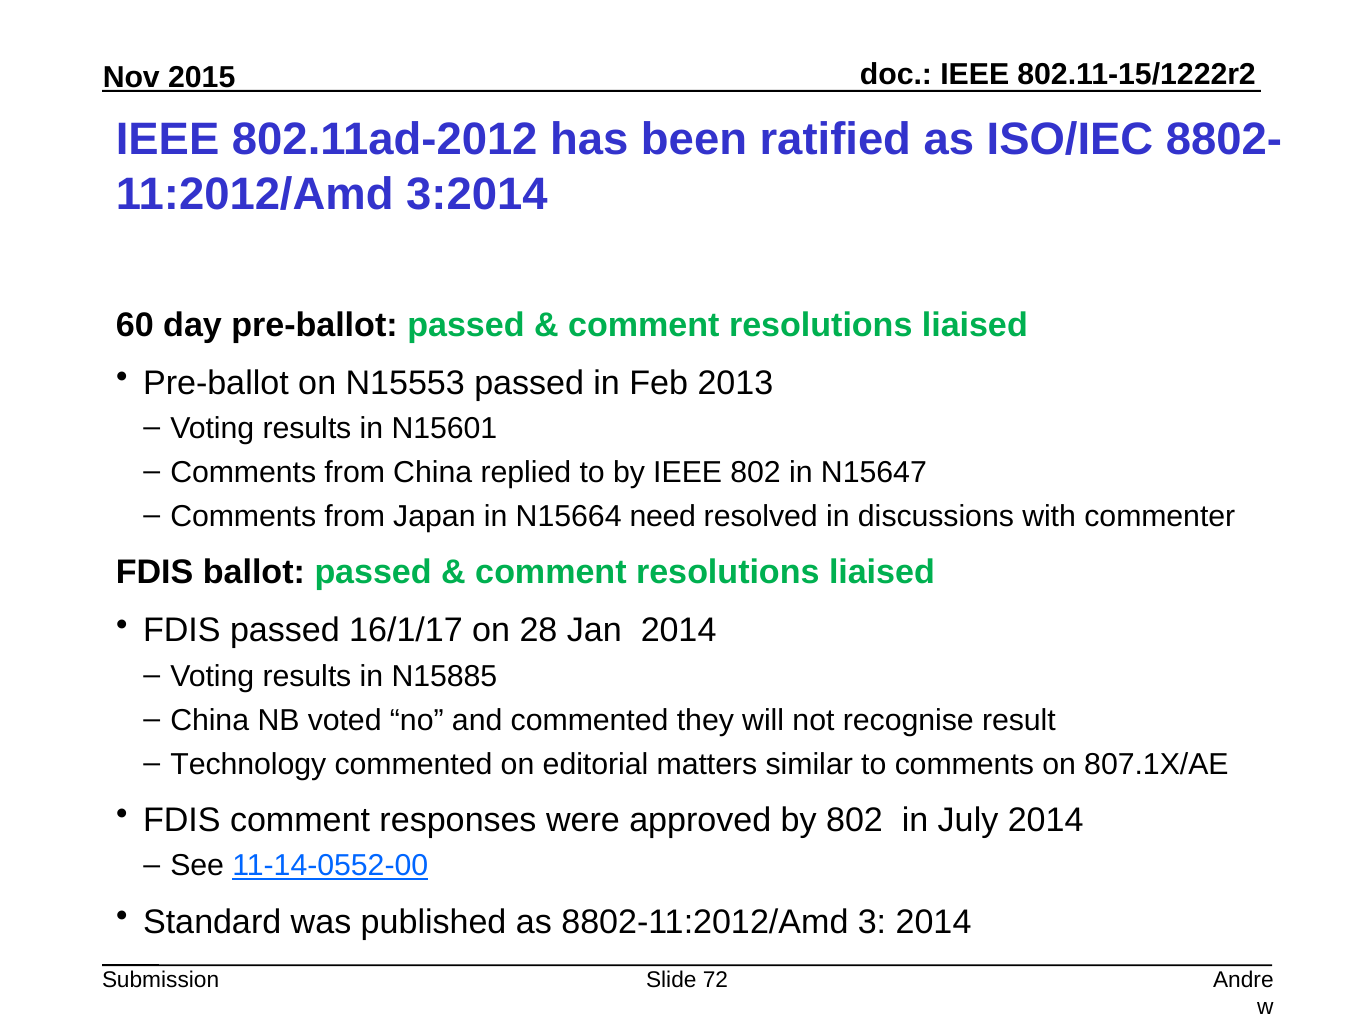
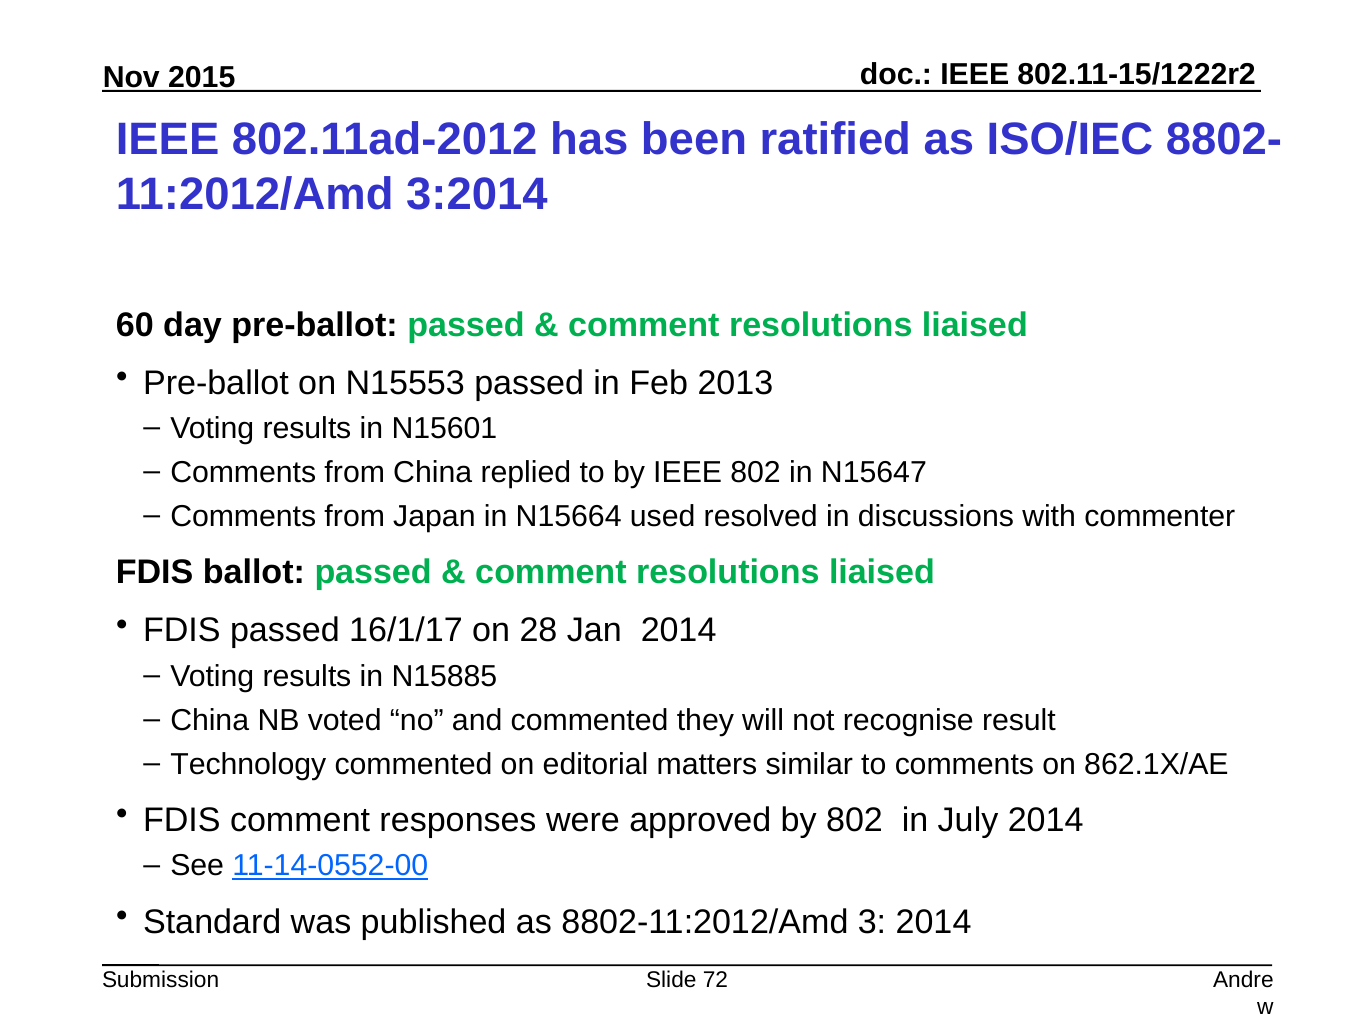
need: need -> used (663, 517)
807.1X/AE: 807.1X/AE -> 862.1X/AE (1156, 764)
